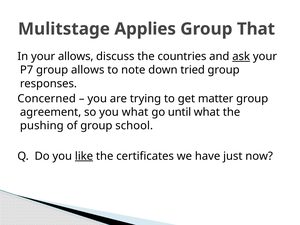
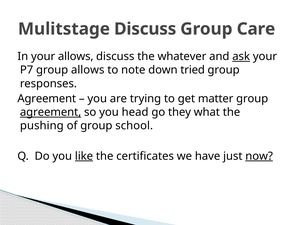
Mulitstage Applies: Applies -> Discuss (145, 29)
That: That -> Care (256, 29)
countries: countries -> whatever (182, 57)
Concerned: Concerned -> Agreement (47, 99)
agreement underline: none -> present (51, 112)
you what: what -> head (135, 112)
until: until -> they (180, 112)
now underline: none -> present (259, 156)
